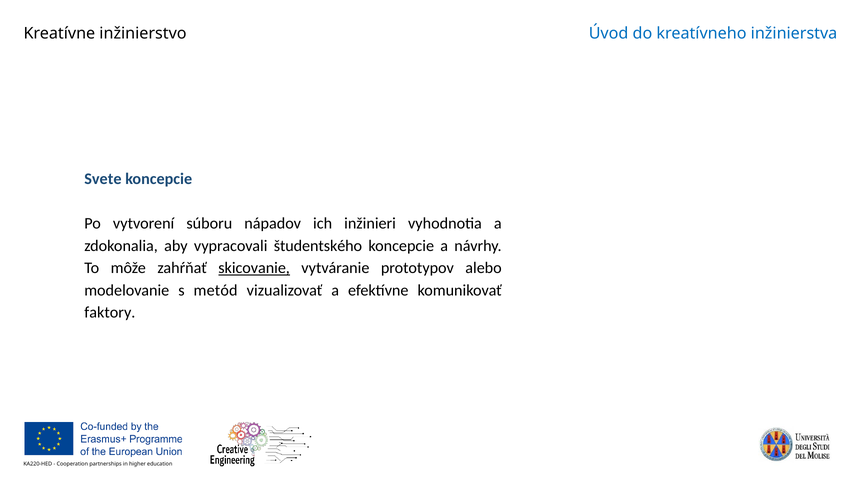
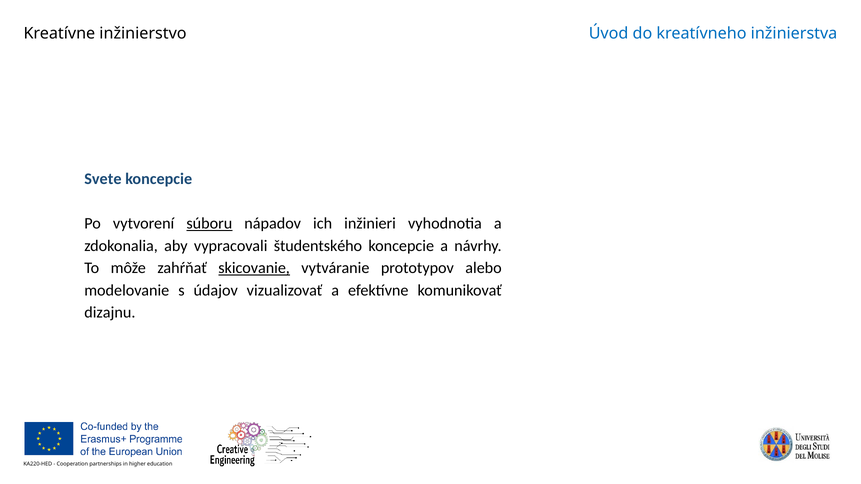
súboru underline: none -> present (209, 224)
metód: metód -> údajov (216, 290)
faktory: faktory -> dizajnu (110, 313)
